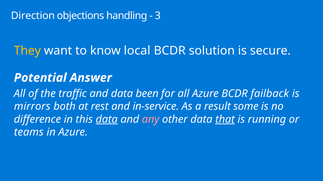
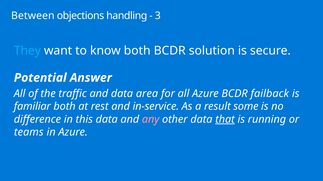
Direction: Direction -> Between (33, 16)
They colour: yellow -> light blue (27, 51)
know local: local -> both (137, 51)
been: been -> area (147, 94)
mirrors: mirrors -> familiar (32, 107)
data underline: present -> none (107, 120)
